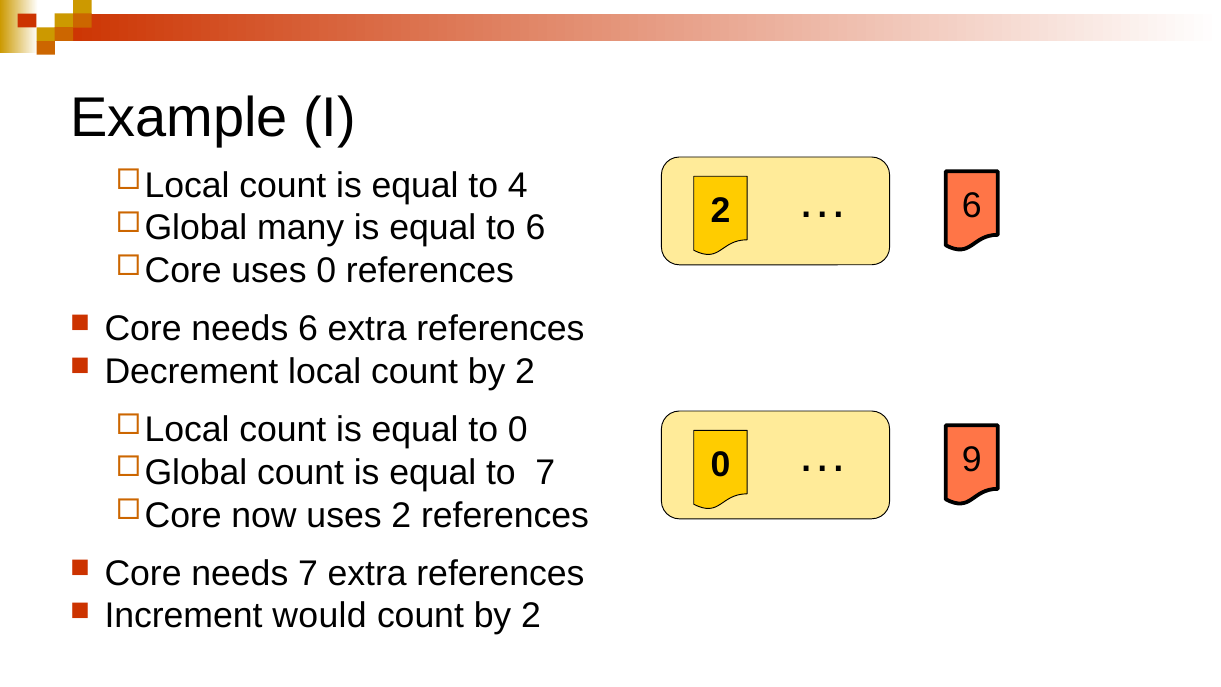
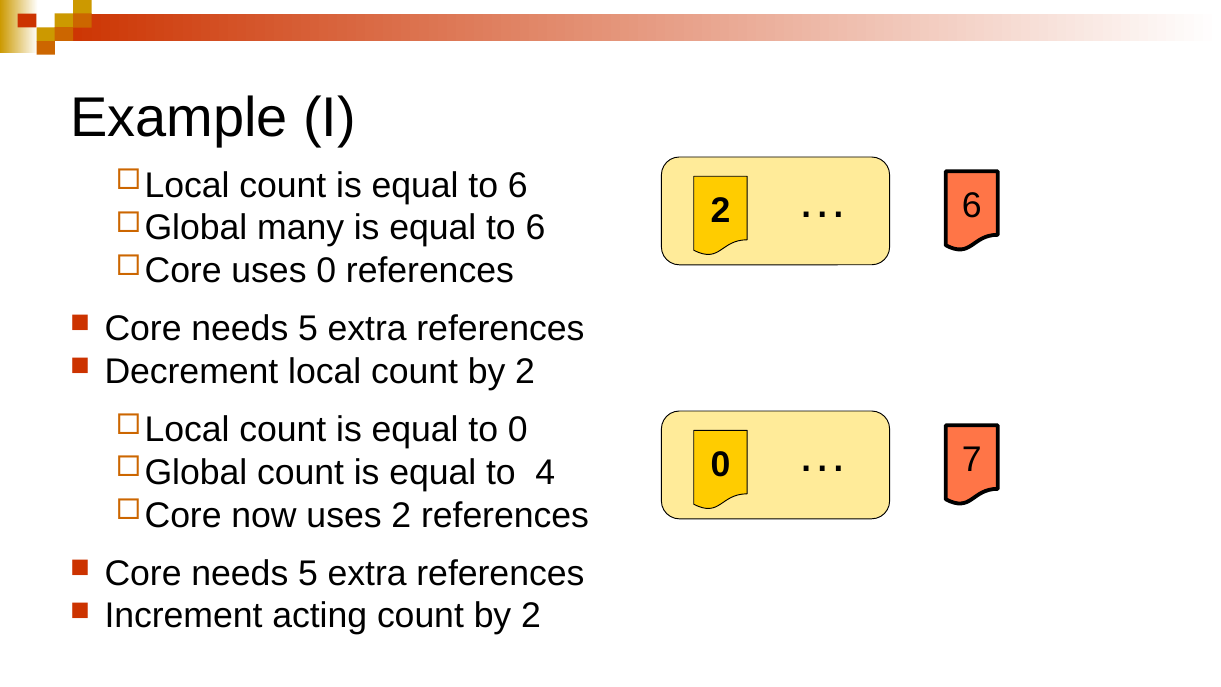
4: 4 -> 6 (518, 185)
6: 6 -> 5 (308, 329)
9: 9 -> 7 (972, 459)
to 7: 7 -> 4 (545, 472)
7: 7 -> 5 (308, 573)
would: would -> acting (320, 616)
